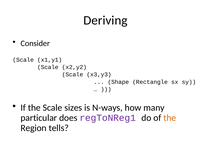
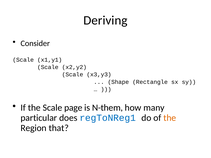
sizes: sizes -> page (73, 108)
N-ways: N-ways -> N-them (108, 108)
regToNReg1 colour: purple -> blue (108, 118)
tells: tells -> that (59, 128)
